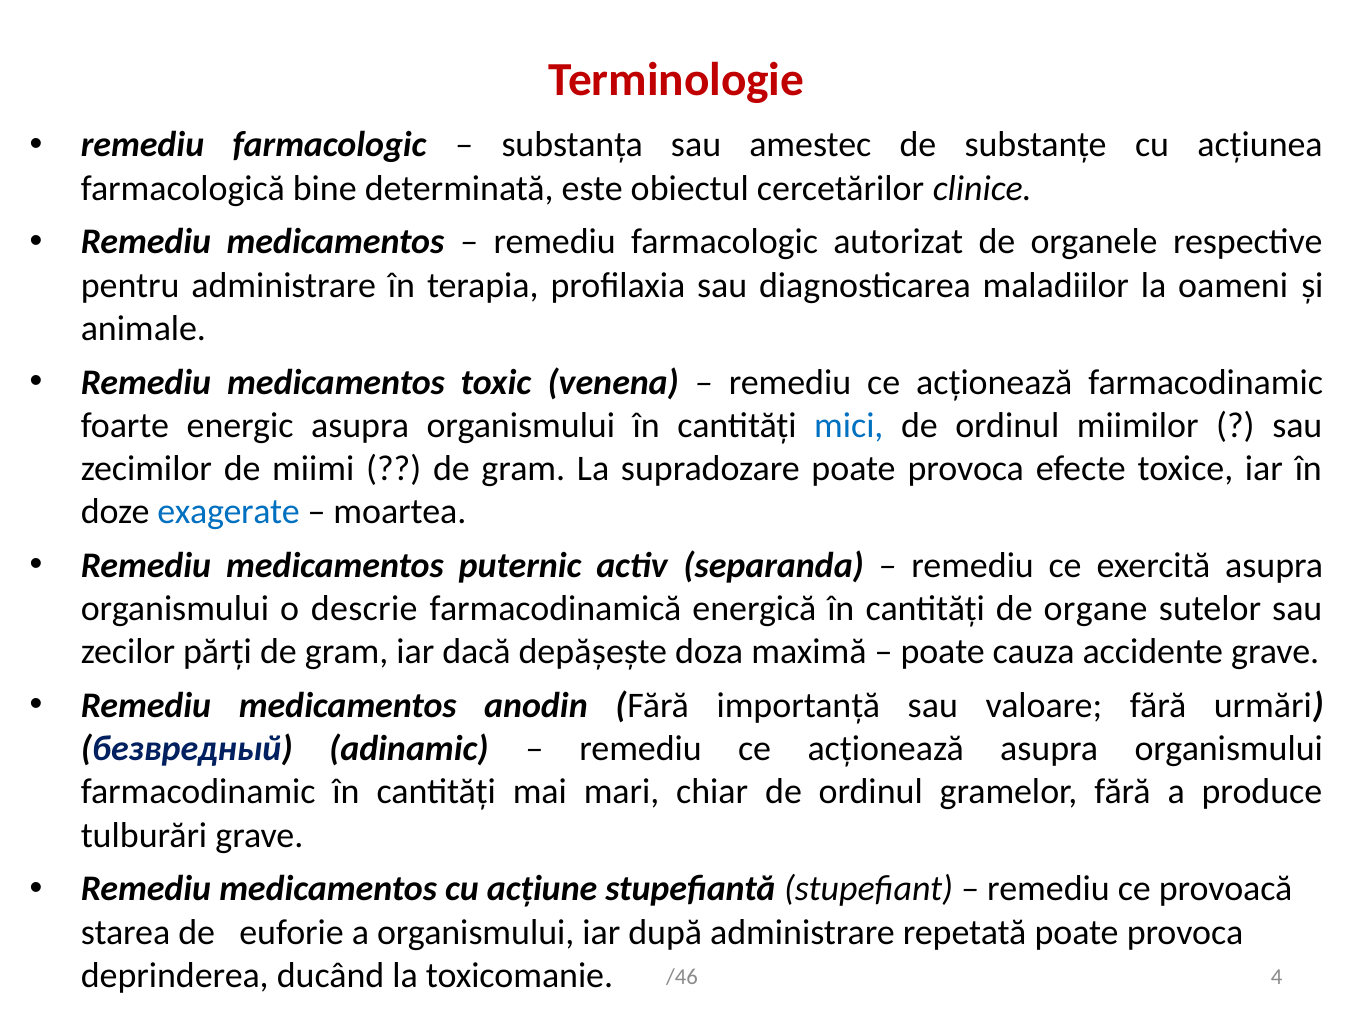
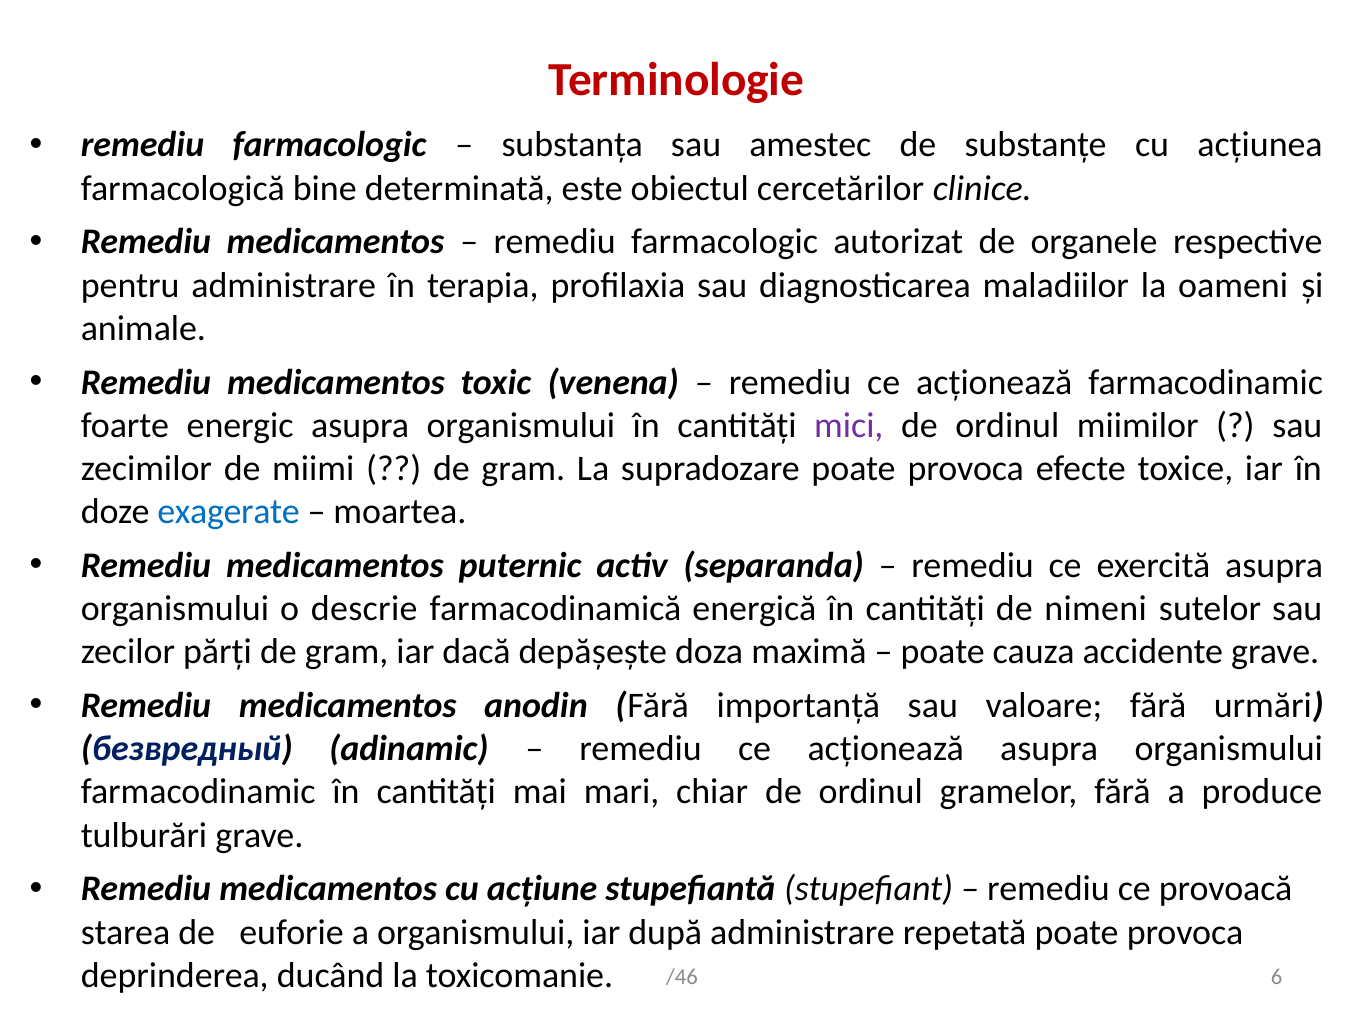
mici colour: blue -> purple (849, 425)
organe: organe -> nimeni (1096, 609)
4: 4 -> 6 (1277, 977)
